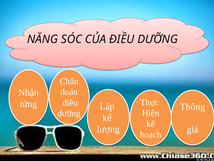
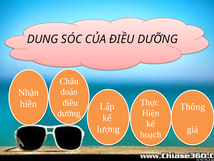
NĂNG: NĂNG -> DUNG (43, 39)
từng: từng -> hiên (28, 104)
